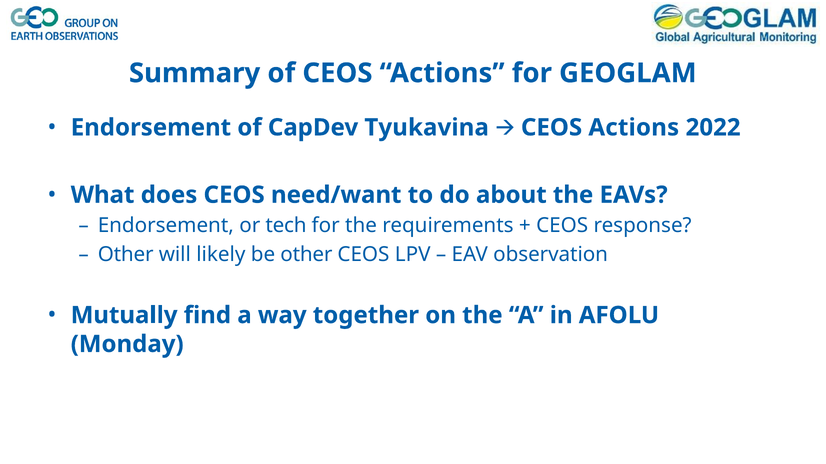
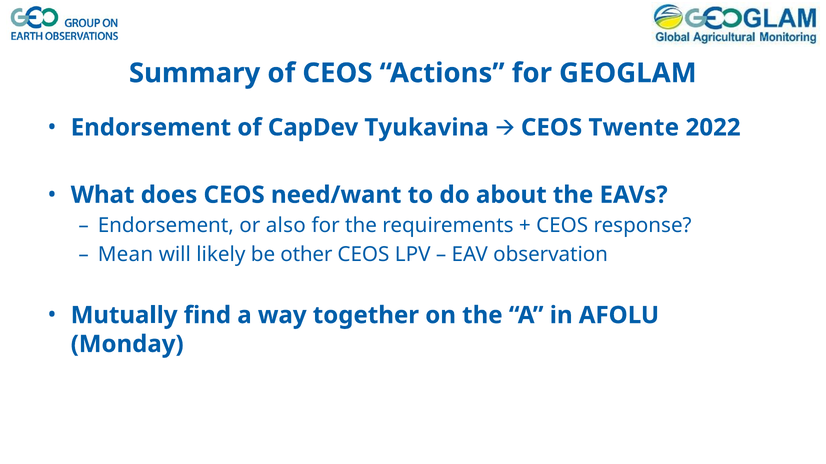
Actions: Actions -> Twente (634, 128)
tech: tech -> also (286, 226)
Other: Other -> Mean (125, 255)
